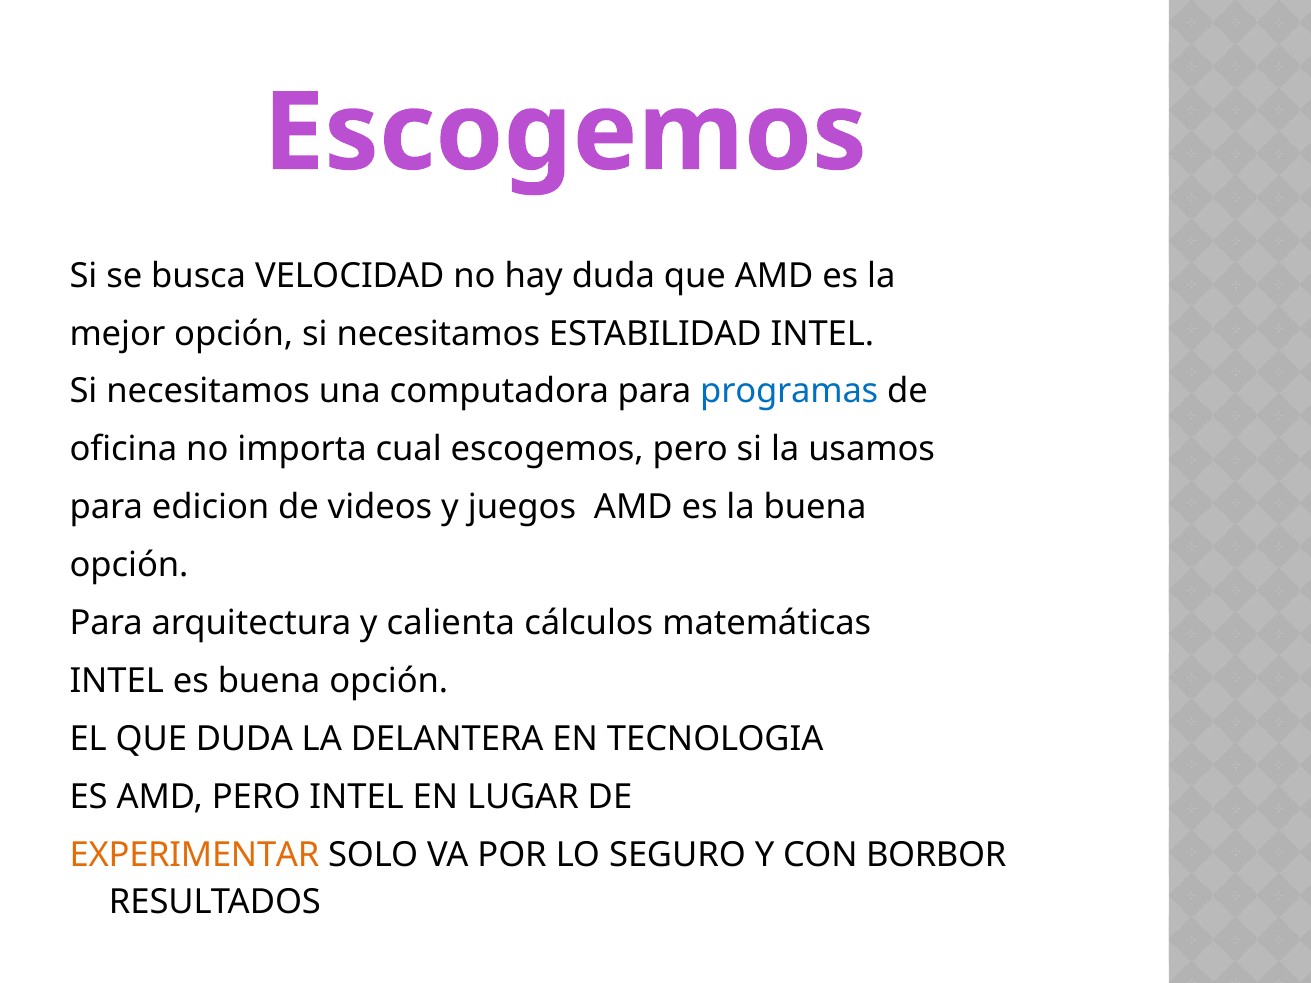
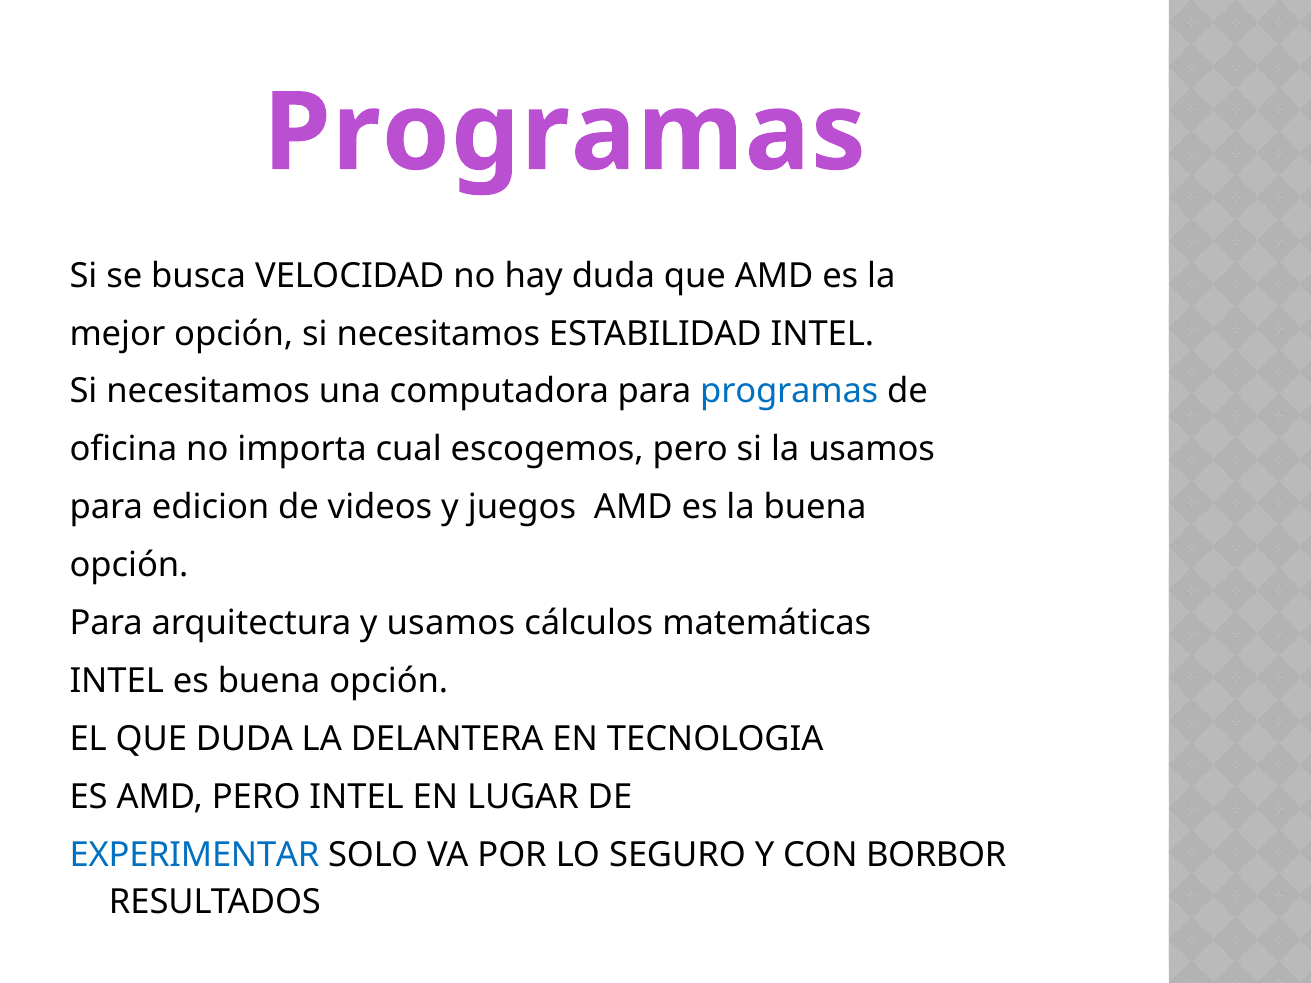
Escogemos: Escogemos -> Programas (565, 133)
y calienta: calienta -> usamos (451, 623)
EXPERIMENTAR colour: orange -> blue (194, 855)
